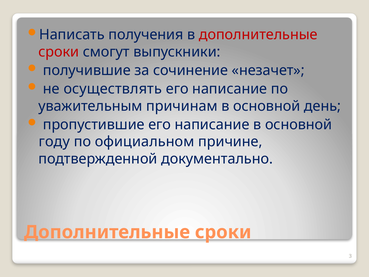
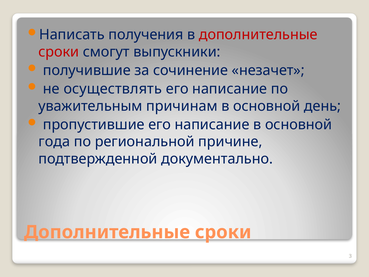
году: году -> года (54, 142)
официальном: официальном -> региональной (145, 142)
